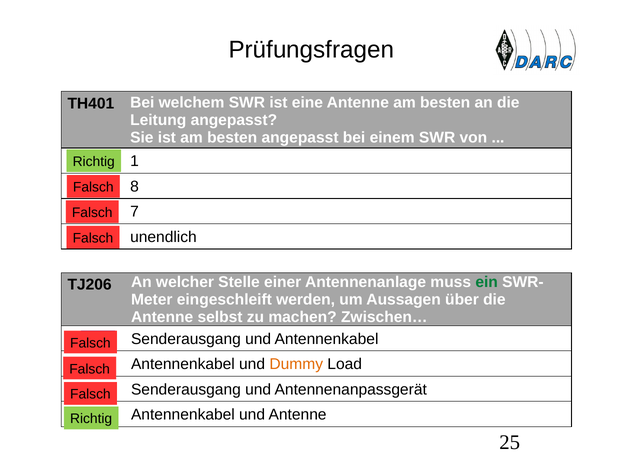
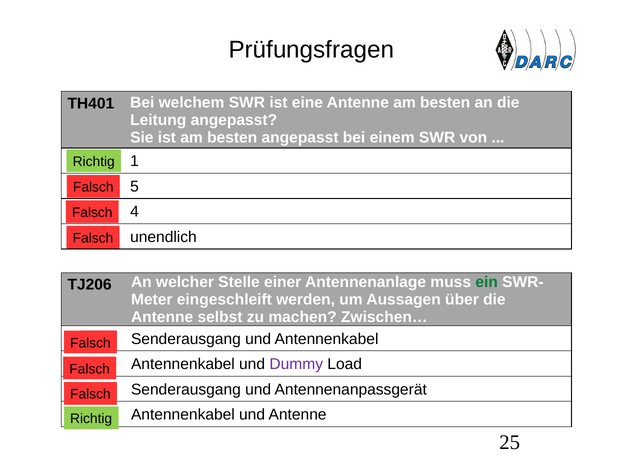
8: 8 -> 5 (135, 187)
7: 7 -> 4 (135, 212)
Dummy colour: orange -> purple (296, 364)
